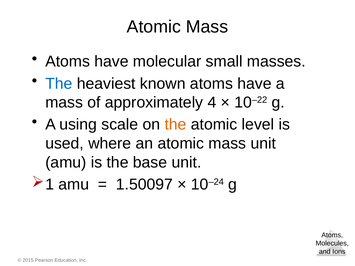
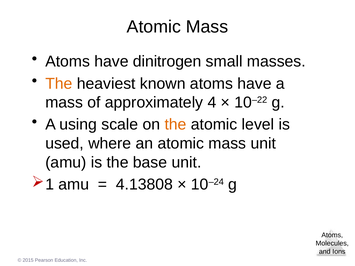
molecular: molecular -> dinitrogen (167, 62)
The colour: blue -> orange (59, 84)
1.50097: 1.50097 -> 4.13808 (144, 185)
